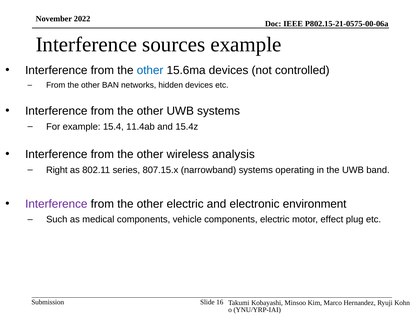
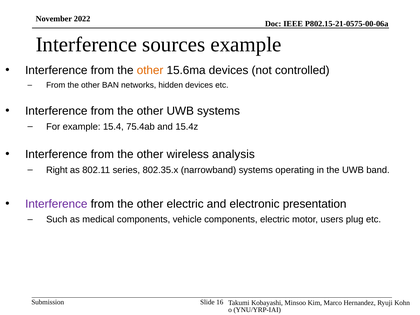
other colour: blue -> orange (150, 70)
11.4ab: 11.4ab -> 75.4ab (140, 127)
807.15.x: 807.15.x -> 802.35.x (160, 170)
environment: environment -> presentation (315, 204)
effect: effect -> users (332, 220)
